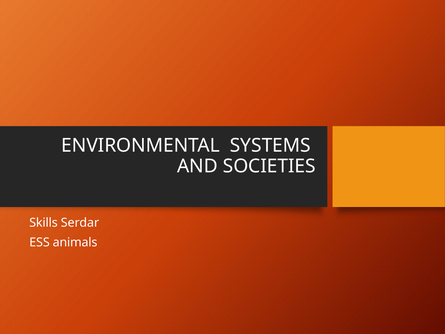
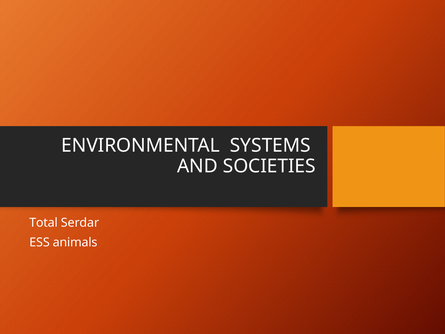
Skills: Skills -> Total (43, 223)
